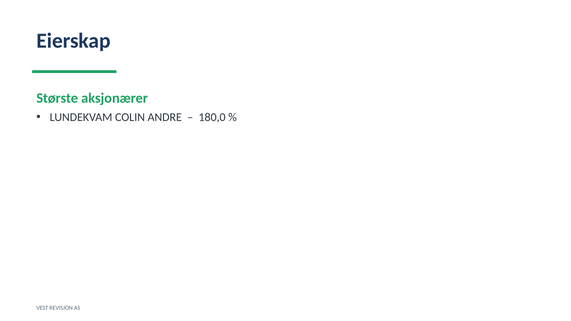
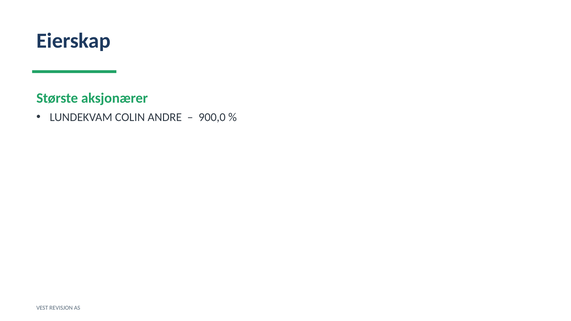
180,0: 180,0 -> 900,0 (212, 117)
